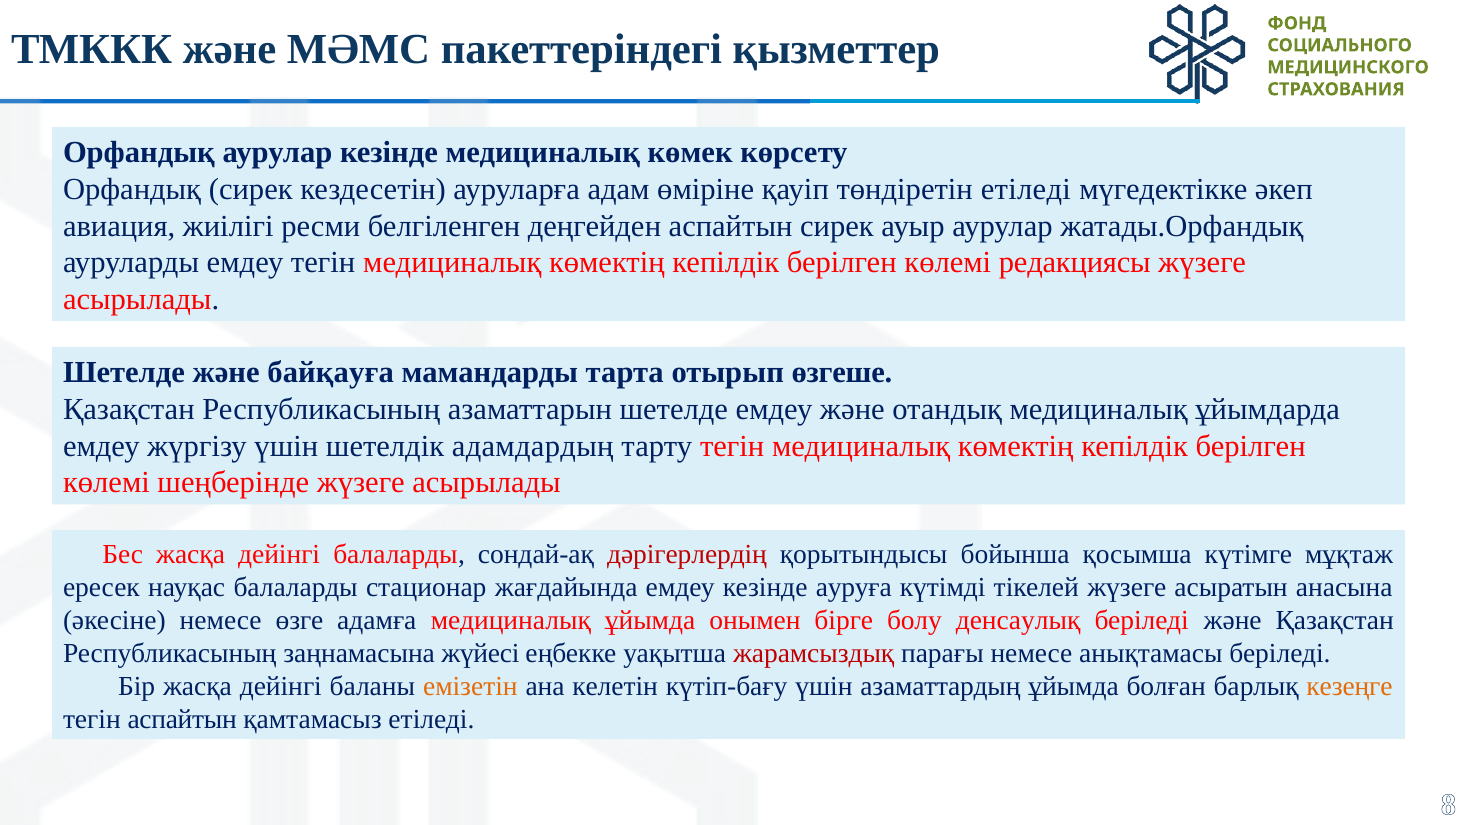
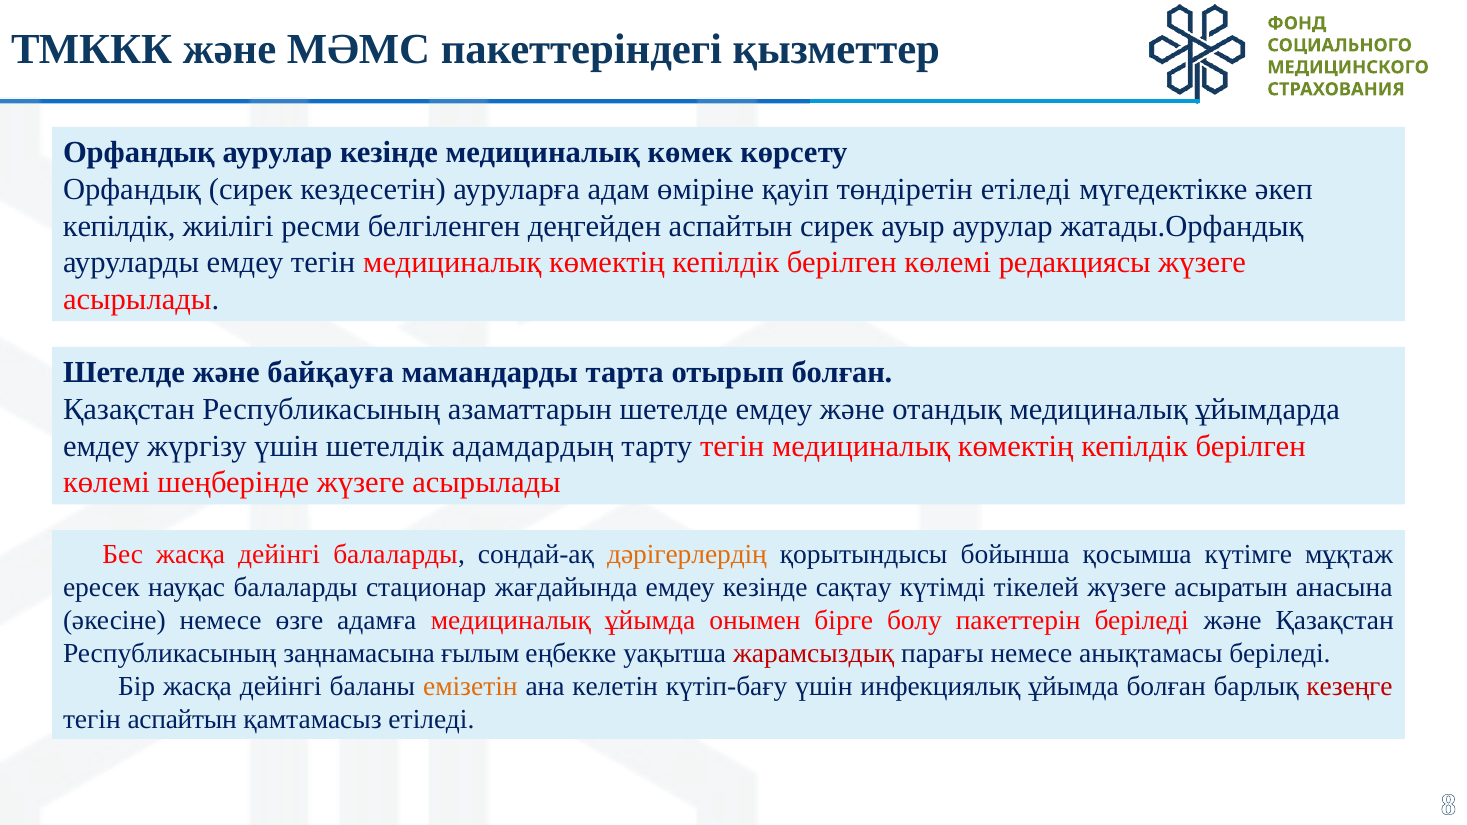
авиация: авиация -> кепілдік (119, 226)
отырып өзгеше: өзгеше -> болған (842, 373)
дәрігерлердің colour: red -> orange (687, 554)
ауруға: ауруға -> сақтау (854, 587)
денсаулық: денсаулық -> пакеттерін (1018, 620)
жүйесі: жүйесі -> ғылым (480, 653)
азаматтардың: азаматтардың -> инфекциялық (940, 686)
кезеңге colour: orange -> red (1350, 686)
